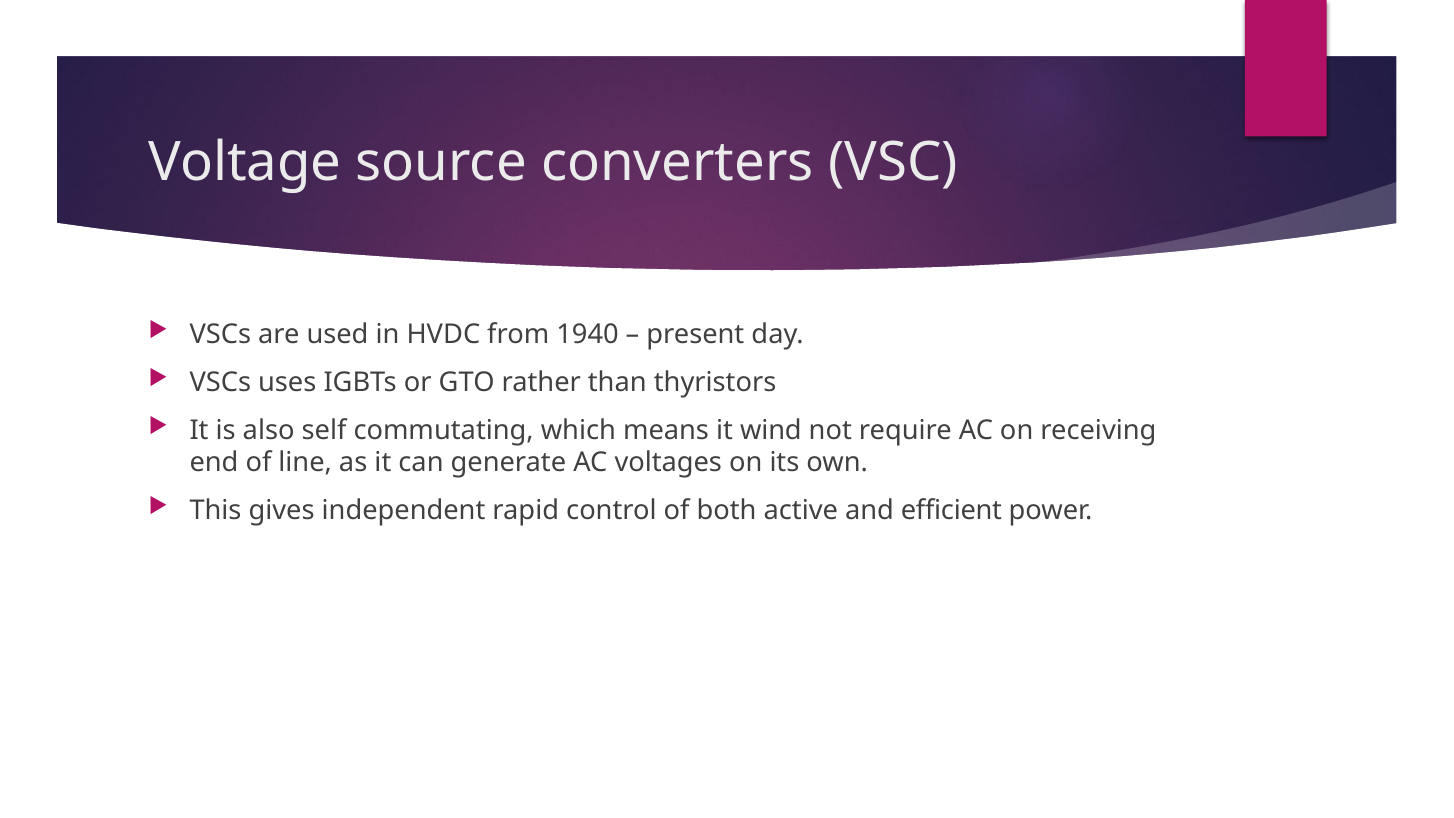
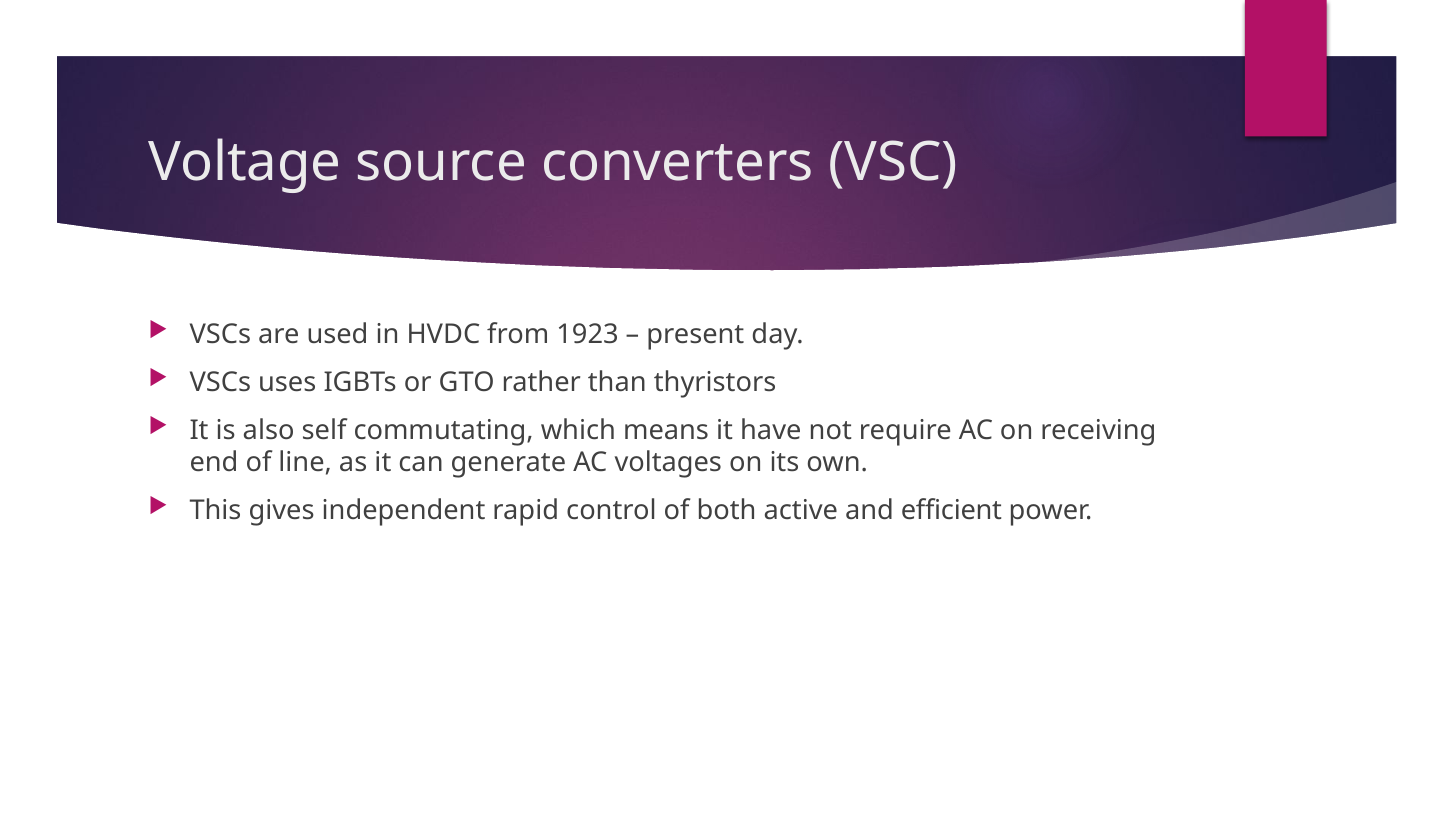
1940: 1940 -> 1923 (588, 334)
wind: wind -> have (771, 430)
